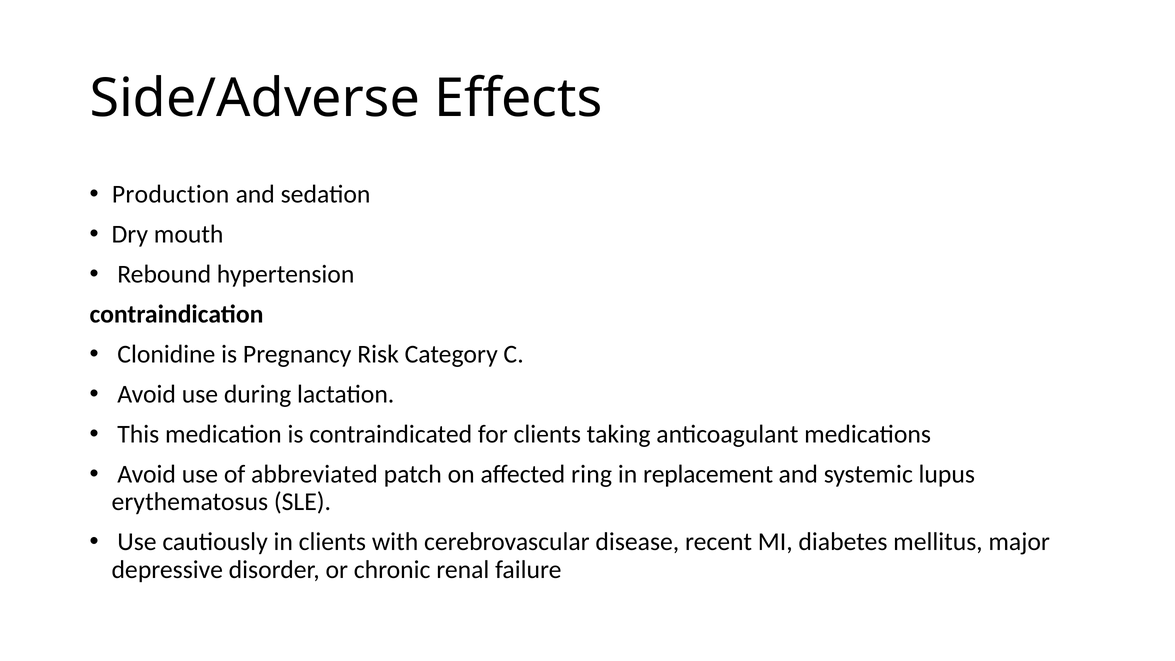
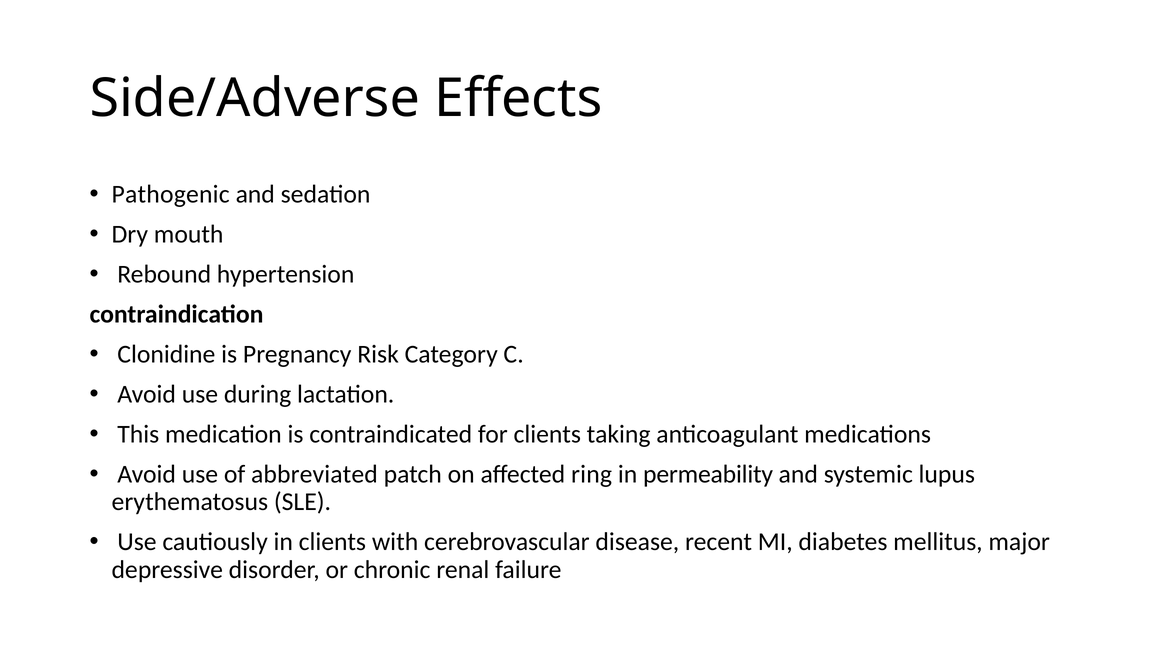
Production: Production -> Pathogenic (171, 194)
replacement: replacement -> permeability (708, 474)
